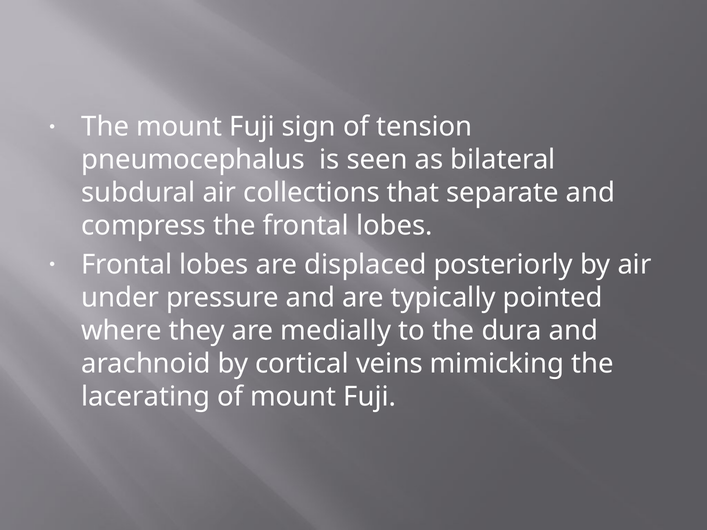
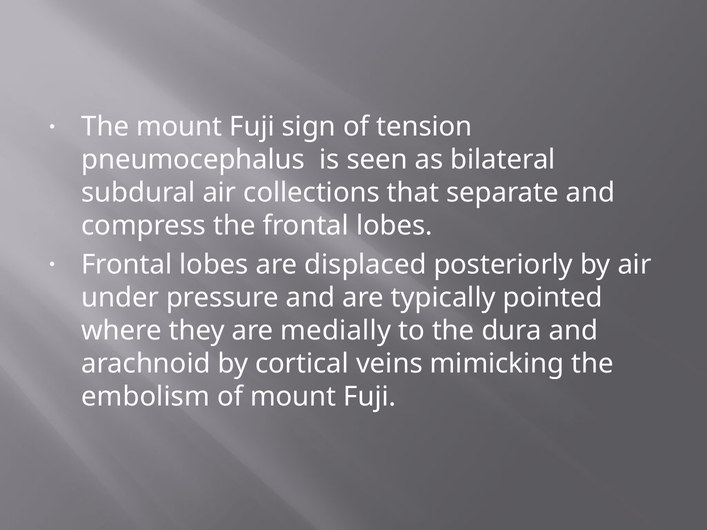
lacerating: lacerating -> embolism (146, 397)
